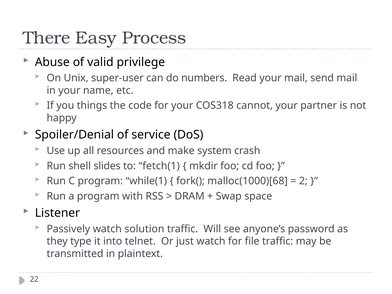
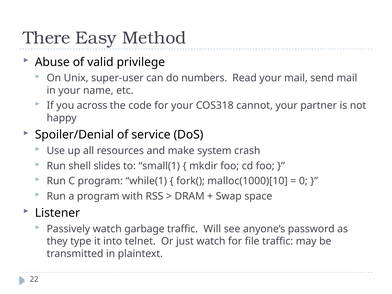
Process: Process -> Method (154, 38)
things: things -> across (92, 106)
fetch(1: fetch(1 -> small(1 (159, 166)
malloc(1000)[68: malloc(1000)[68 -> malloc(1000)[10 (248, 181)
2: 2 -> 0 (303, 181)
solution: solution -> garbage (144, 229)
